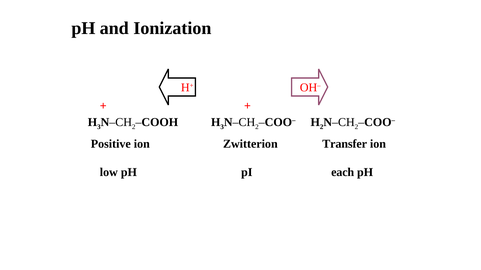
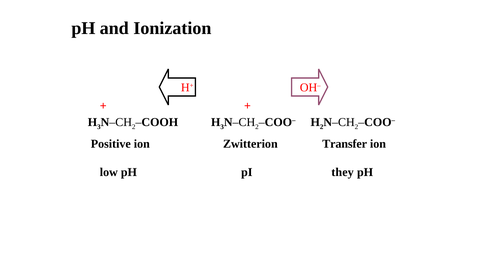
each: each -> they (343, 173)
